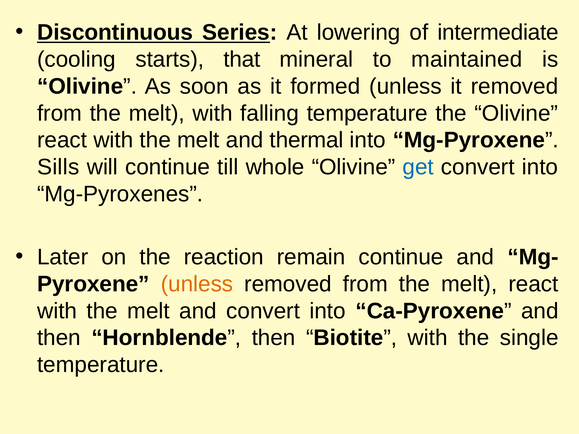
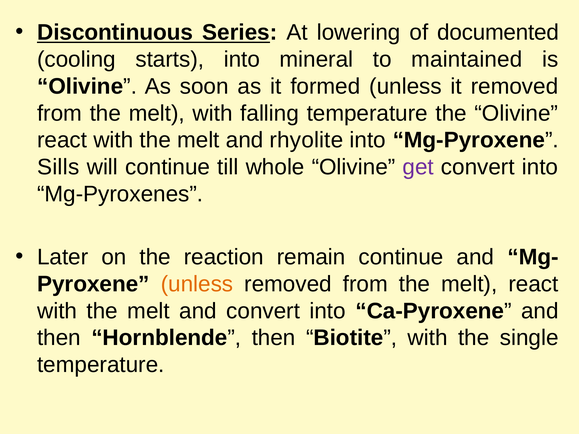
intermediate: intermediate -> documented (498, 32)
starts that: that -> into (242, 59)
thermal: thermal -> rhyolite (306, 140)
get colour: blue -> purple (418, 167)
